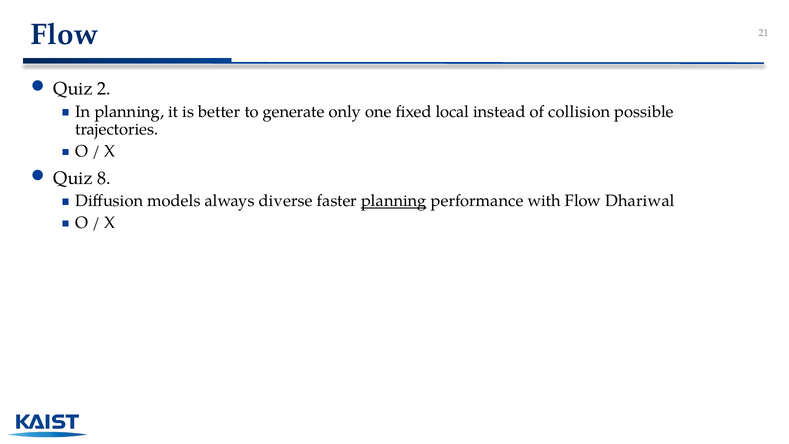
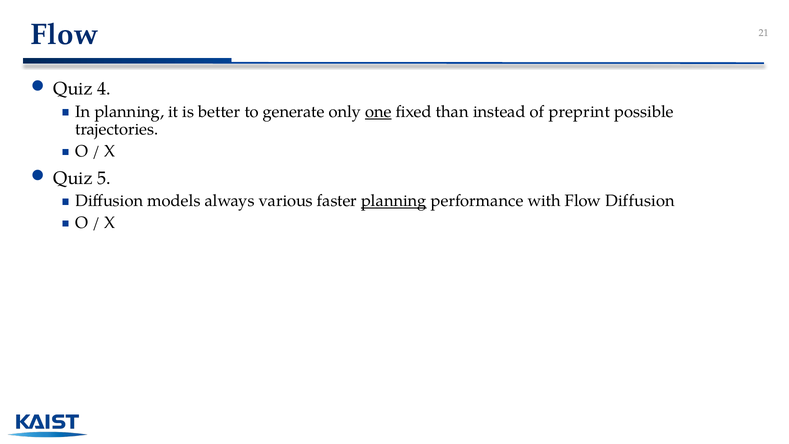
2: 2 -> 4 (104, 89)
one underline: none -> present (378, 112)
local: local -> than (452, 112)
collision: collision -> preprint (579, 112)
8: 8 -> 5 (104, 178)
diverse: diverse -> various (286, 201)
Flow Dhariwal: Dhariwal -> Diffusion (640, 201)
